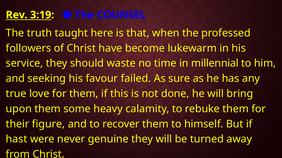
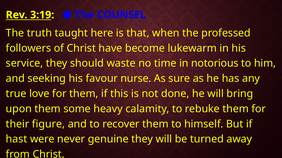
millennial: millennial -> notorious (215, 64)
failed: failed -> nurse (136, 79)
